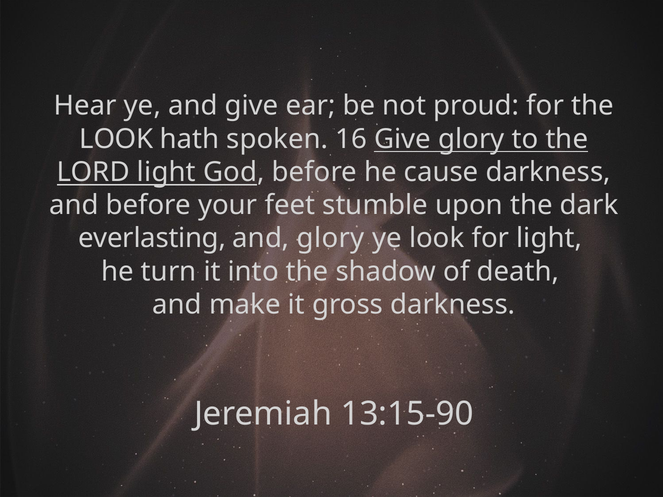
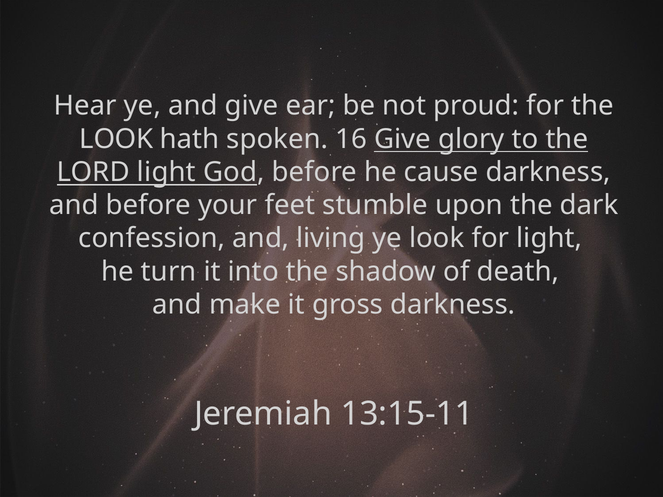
everlasting: everlasting -> confession (152, 238)
and glory: glory -> living (331, 238)
13:15-90: 13:15-90 -> 13:15-11 (407, 414)
